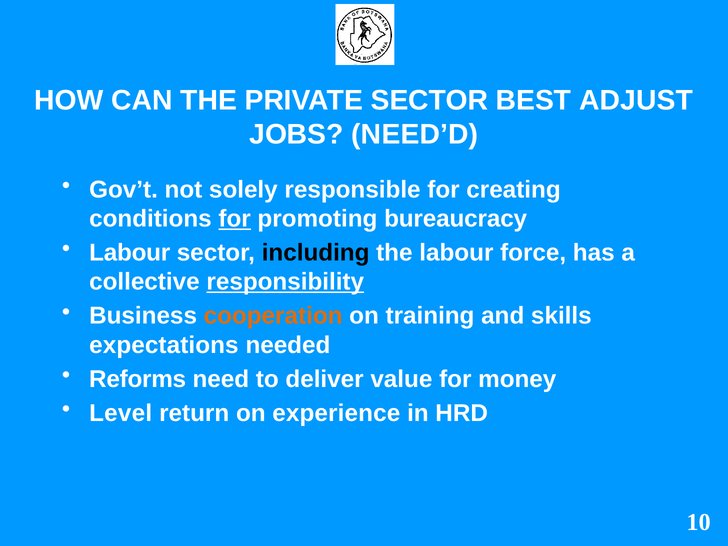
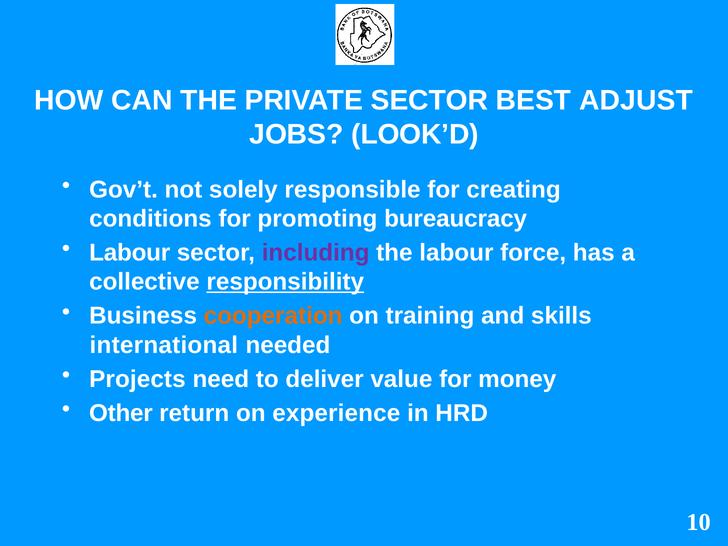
NEED’D: NEED’D -> LOOK’D (415, 134)
for underline: present -> none (235, 219)
including colour: black -> purple (316, 253)
expectations: expectations -> international (164, 345)
Reforms: Reforms -> Projects (137, 379)
Level: Level -> Other (121, 413)
